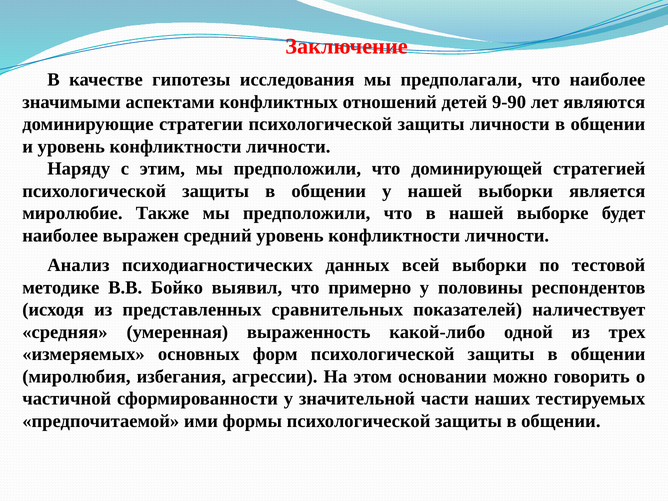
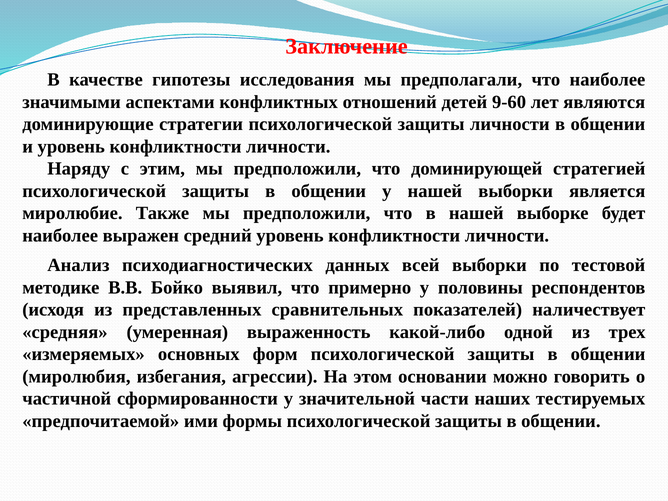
9-90: 9-90 -> 9-60 (509, 102)
